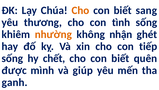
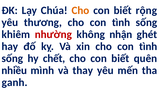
sang: sang -> rộng (146, 10)
nhường colour: orange -> red (53, 34)
xin cho con tiếp: tiếp -> tình (148, 46)
được: được -> nhiều (14, 70)
giúp: giúp -> thay (83, 70)
